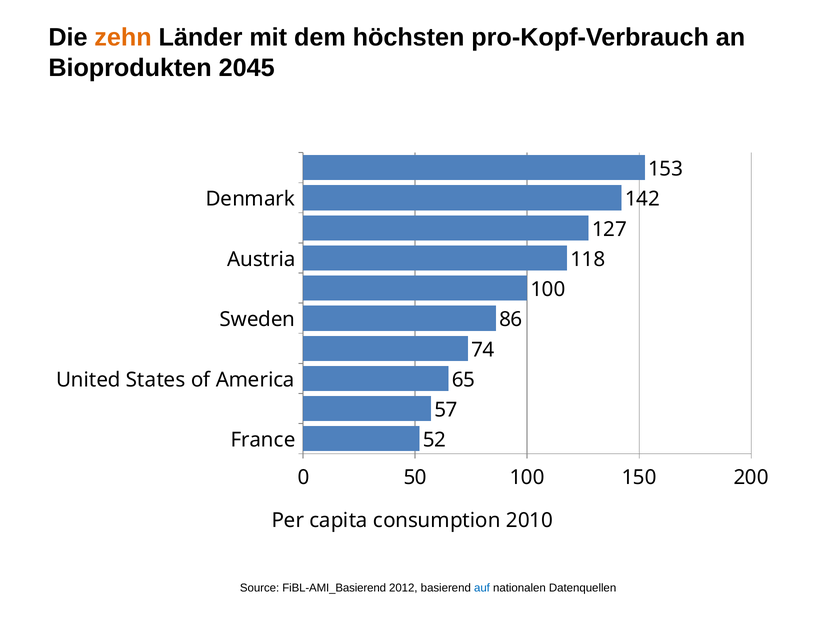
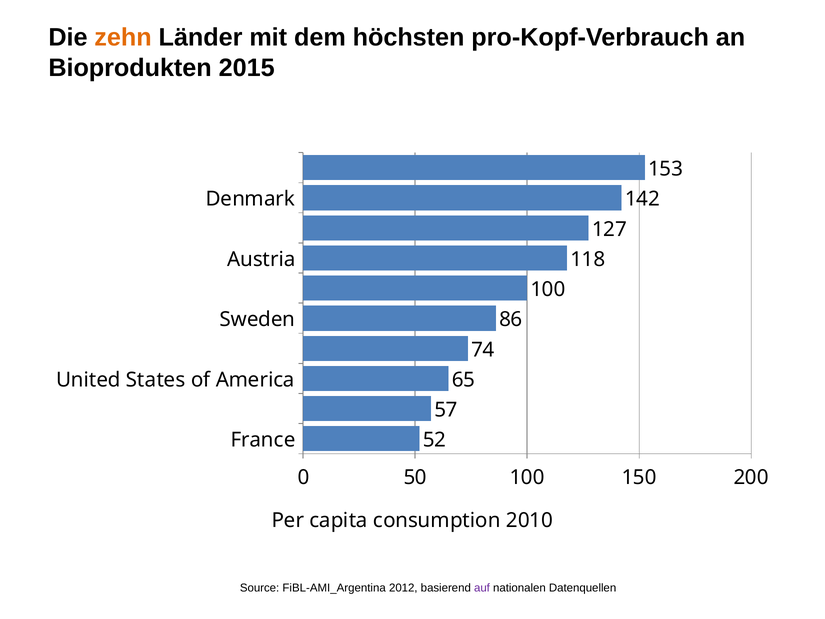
2045: 2045 -> 2015 (247, 68)
FiBL-AMI_Basierend: FiBL-AMI_Basierend -> FiBL-AMI_Argentina (334, 587)
auf colour: blue -> purple (482, 587)
